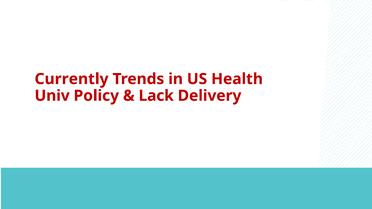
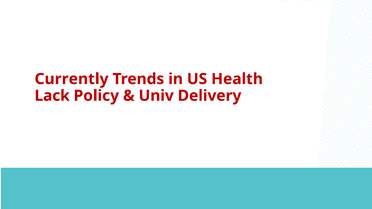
Univ: Univ -> Lack (52, 96)
Lack: Lack -> Univ (156, 96)
